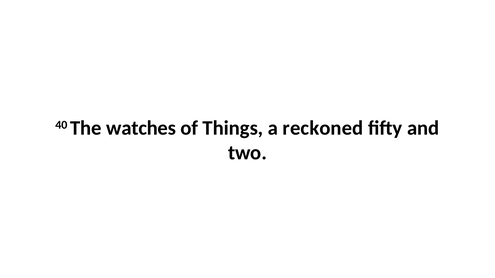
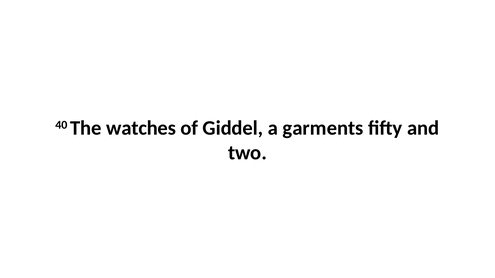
Things: Things -> Giddel (233, 128)
reckoned: reckoned -> garments (323, 128)
